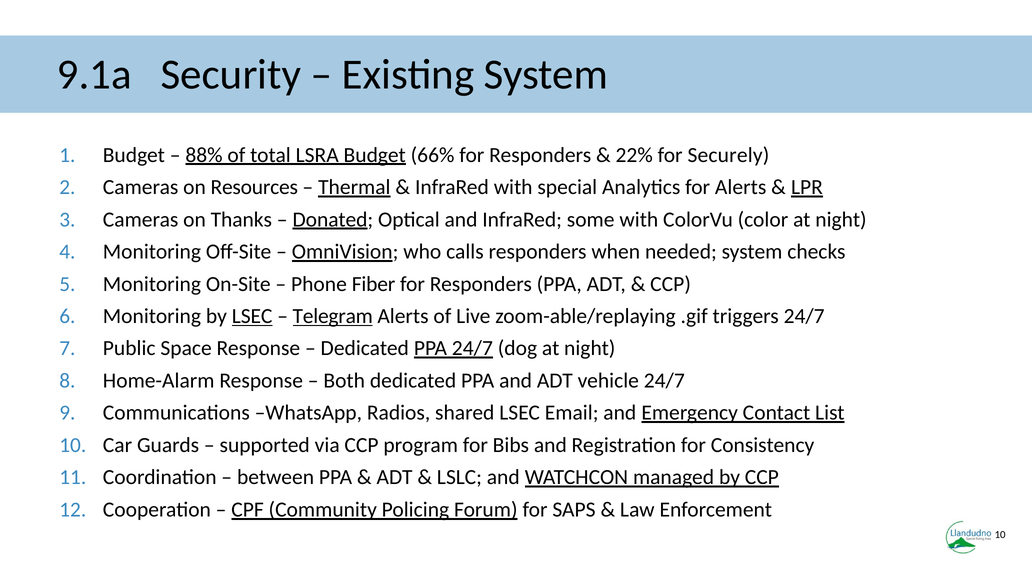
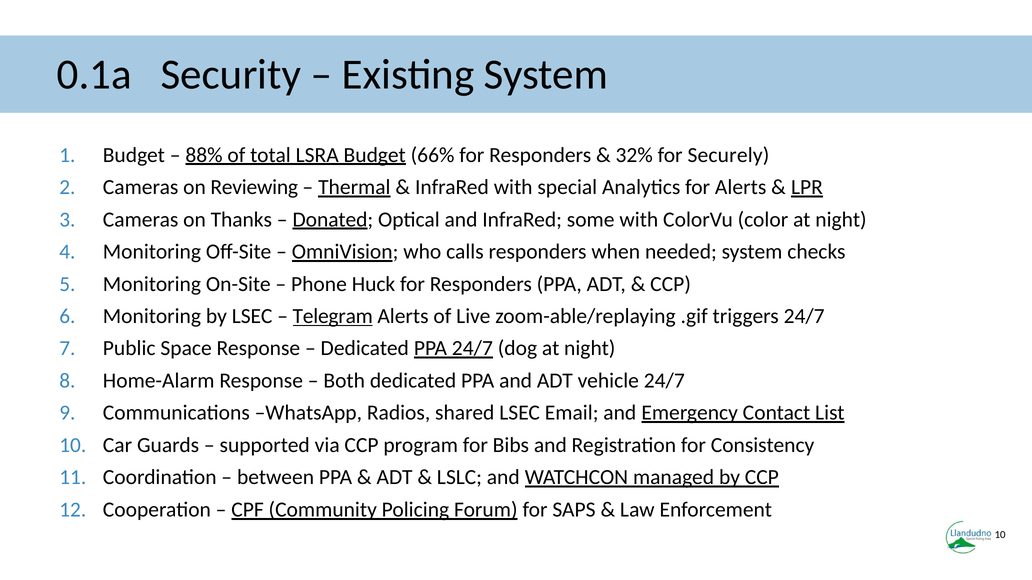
9.1a: 9.1a -> 0.1a (94, 75)
22%: 22% -> 32% (634, 155)
Resources: Resources -> Reviewing (254, 187)
Fiber: Fiber -> Huck (373, 284)
LSEC underline: present -> none (252, 316)
